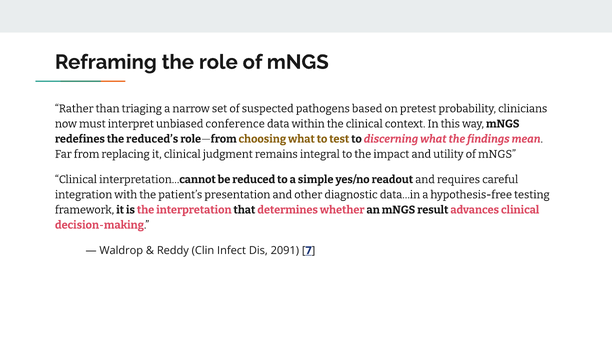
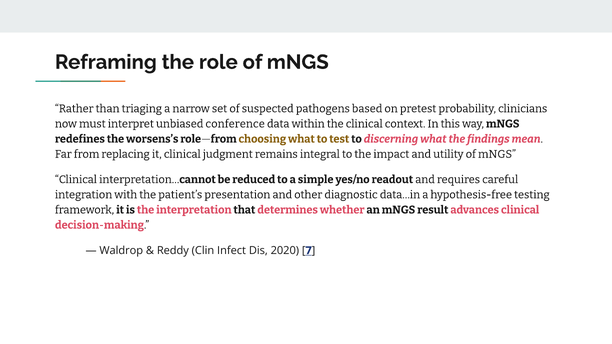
reduced’s: reduced’s -> worsens’s (152, 139)
2091: 2091 -> 2020 (285, 251)
